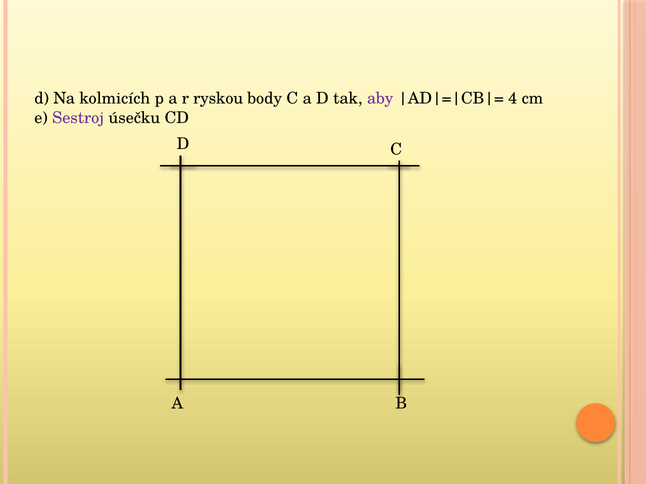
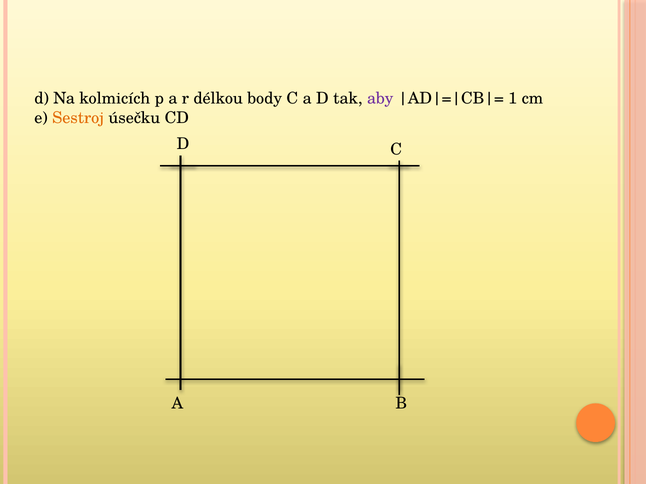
ryskou: ryskou -> délkou (218, 99)
4: 4 -> 1 (513, 99)
Sestroj colour: purple -> orange (78, 118)
